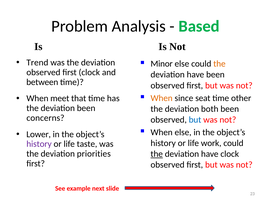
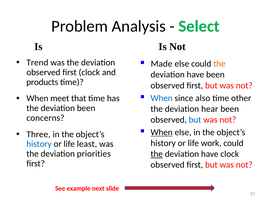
Based: Based -> Select (199, 26)
Minor: Minor -> Made (162, 64)
between: between -> products (42, 82)
When colour: orange -> blue (162, 98)
seat: seat -> also (203, 98)
both: both -> hear (210, 109)
When underline: none -> present (162, 132)
Lower: Lower -> Three (39, 134)
history colour: purple -> blue (39, 144)
taste: taste -> least (87, 144)
